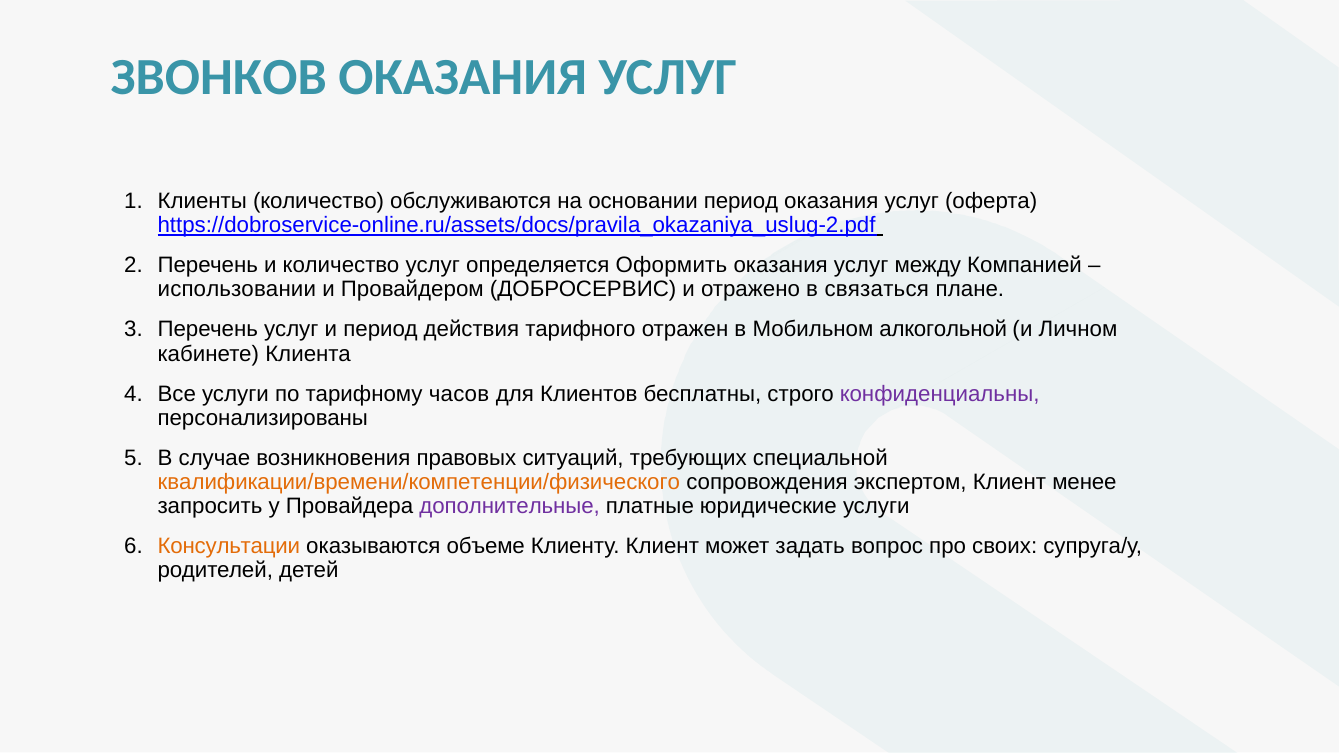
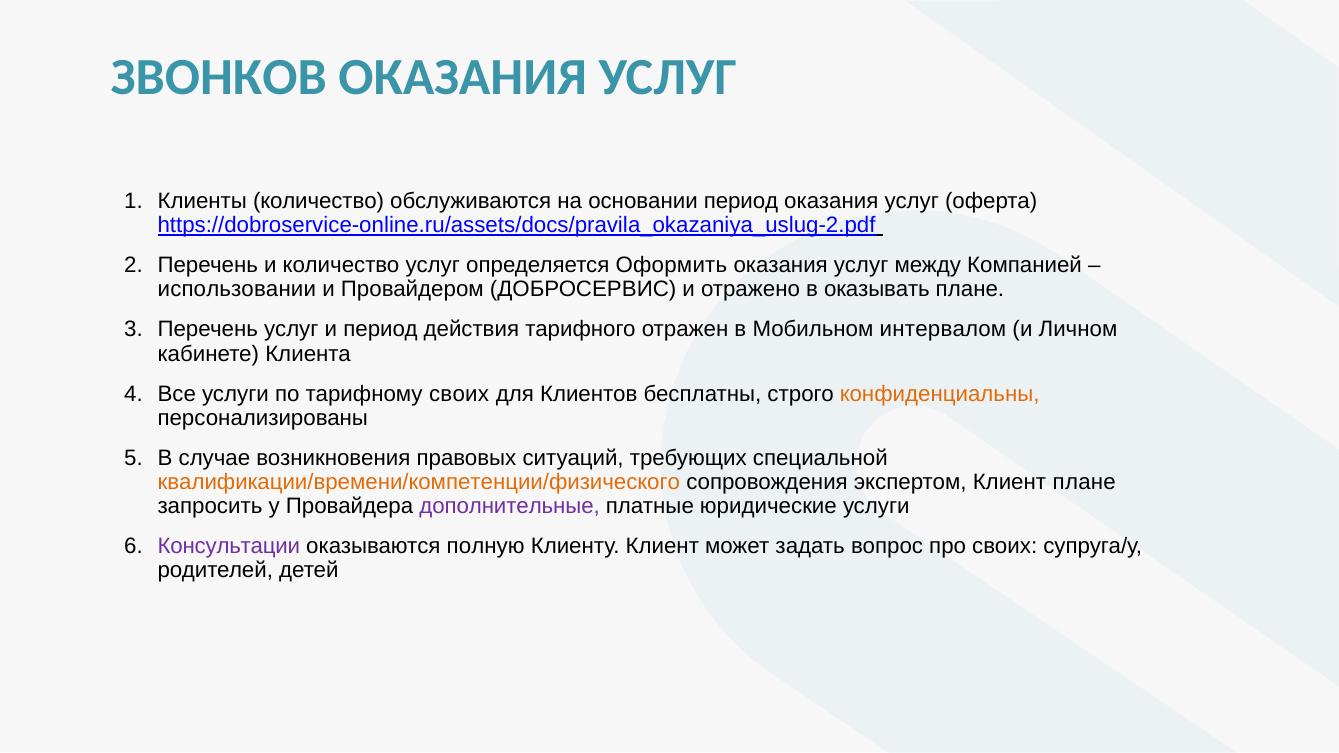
связаться: связаться -> оказывать (877, 290)
алкогольной: алкогольной -> интервалом (943, 330)
тарифному часов: часов -> своих (459, 394)
конфиденциальны colour: purple -> orange (940, 394)
Клиент менее: менее -> плане (1084, 482)
Консультации colour: orange -> purple (229, 547)
объеме: объеме -> полную (486, 547)
